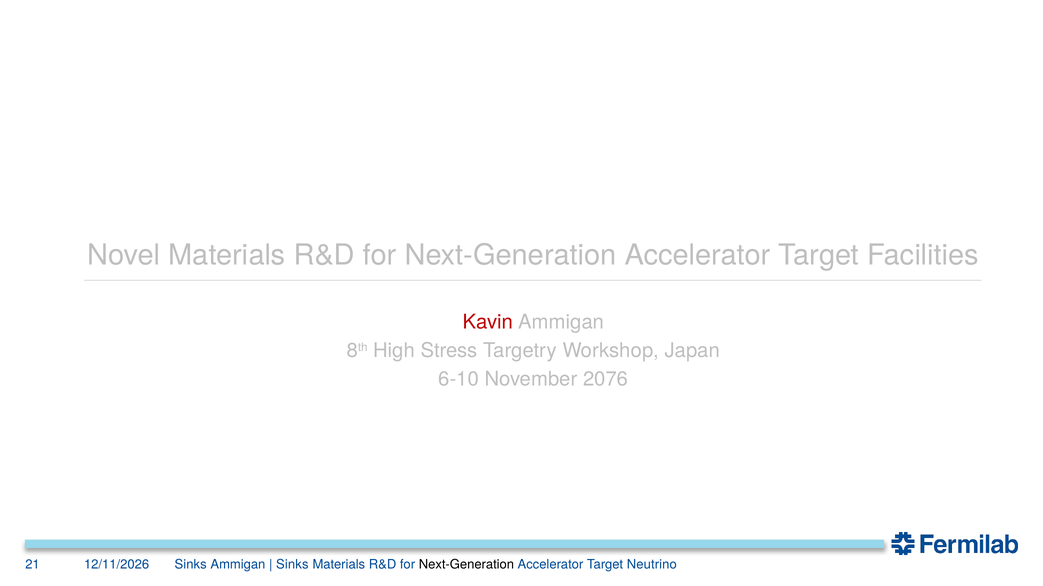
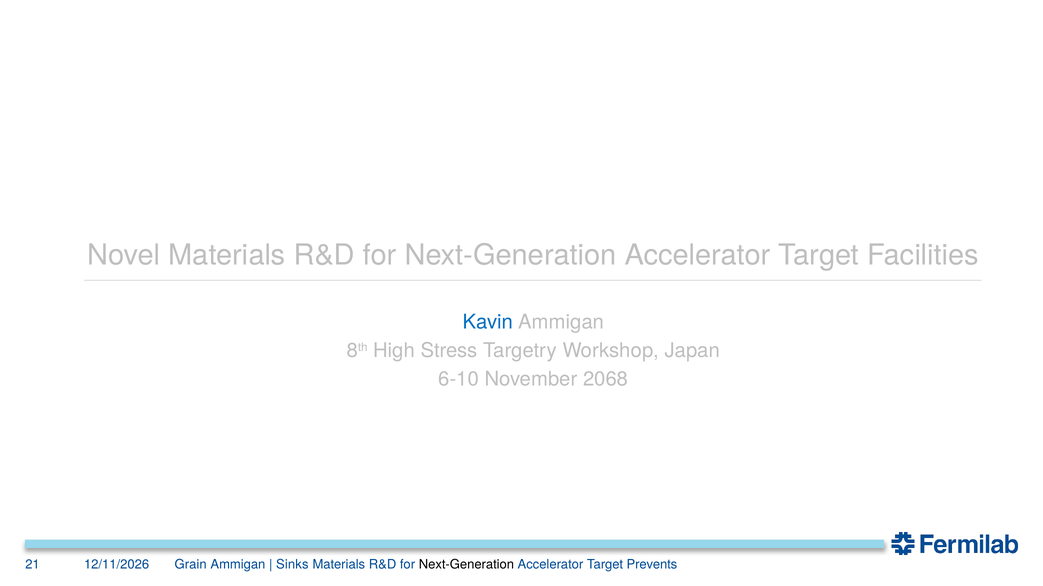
Kavin colour: red -> blue (488, 323)
2076: 2076 -> 2068 (606, 379)
Sinks: Sinks -> Grain (191, 565)
Neutrino: Neutrino -> Prevents (652, 565)
